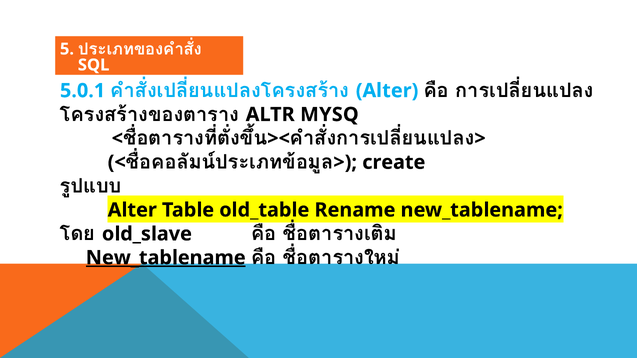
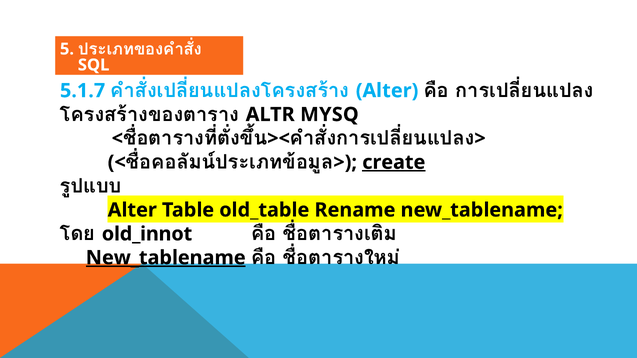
5.0.1: 5.0.1 -> 5.1.7 (83, 91)
create underline: none -> present (394, 162)
old_slave: old_slave -> old_innot (147, 234)
